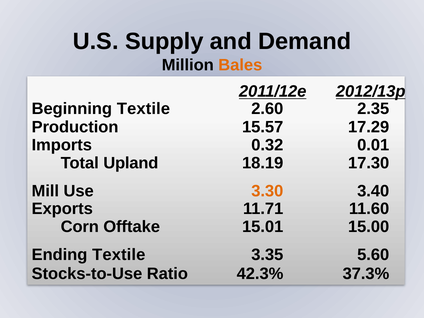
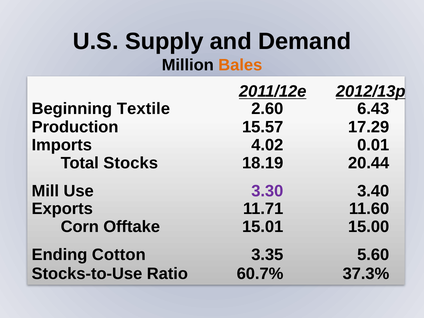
2.35: 2.35 -> 6.43 (373, 109)
0.32: 0.32 -> 4.02 (267, 145)
Upland: Upland -> Stocks (131, 163)
17.30: 17.30 -> 20.44 (369, 163)
3.30 colour: orange -> purple (267, 191)
Ending Textile: Textile -> Cotton (119, 255)
42.3%: 42.3% -> 60.7% (260, 274)
